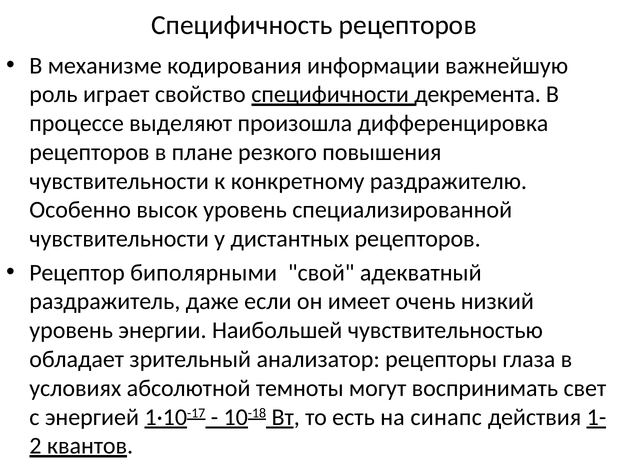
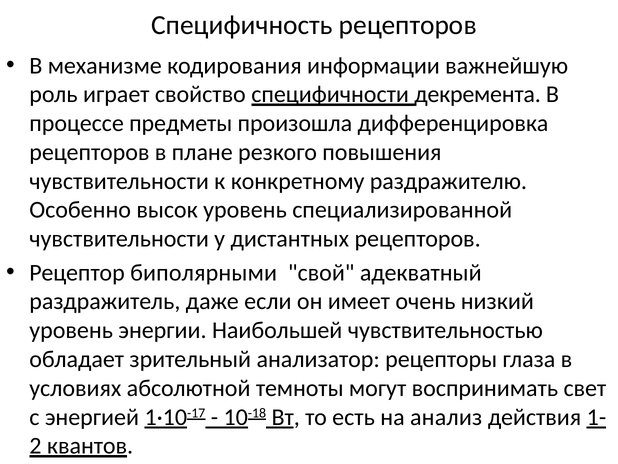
выделяют: выделяют -> предметы (181, 123)
синапс: синапс -> анализ (446, 417)
